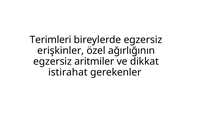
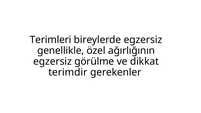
erişkinler: erişkinler -> genellikle (61, 51)
aritmiler: aritmiler -> görülme (94, 61)
istirahat: istirahat -> terimdir (68, 72)
